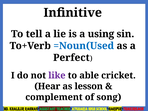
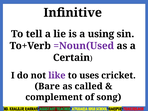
=Noun(Used colour: blue -> purple (84, 46)
Perfect: Perfect -> Certain (71, 58)
able: able -> uses (89, 75)
Hear: Hear -> Bare (47, 86)
lesson: lesson -> called (89, 86)
